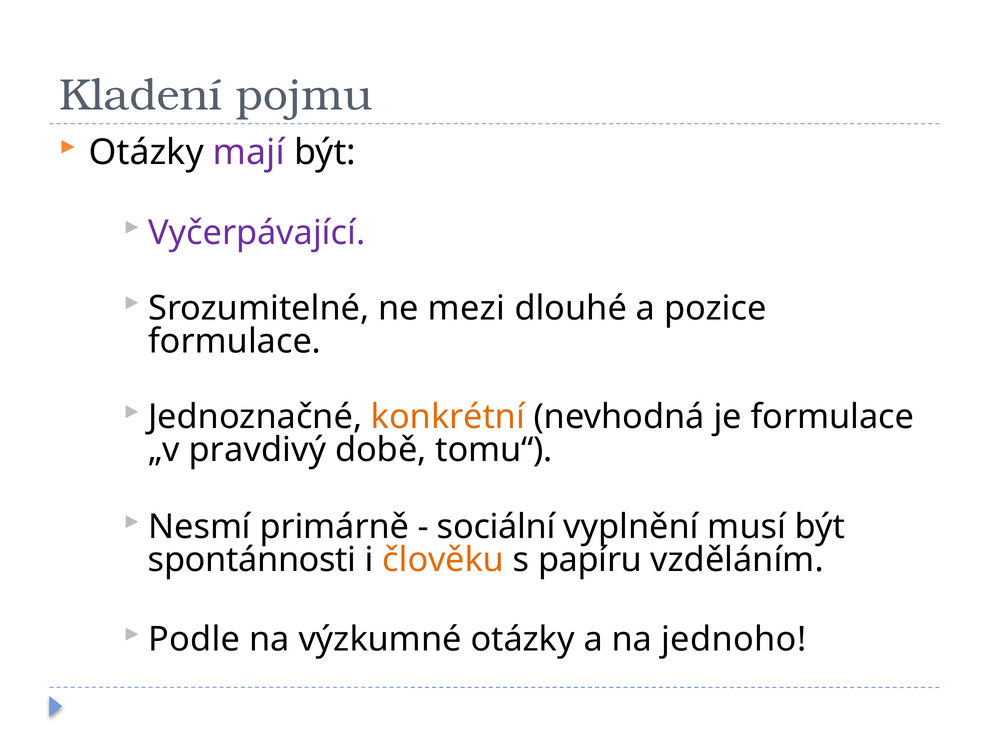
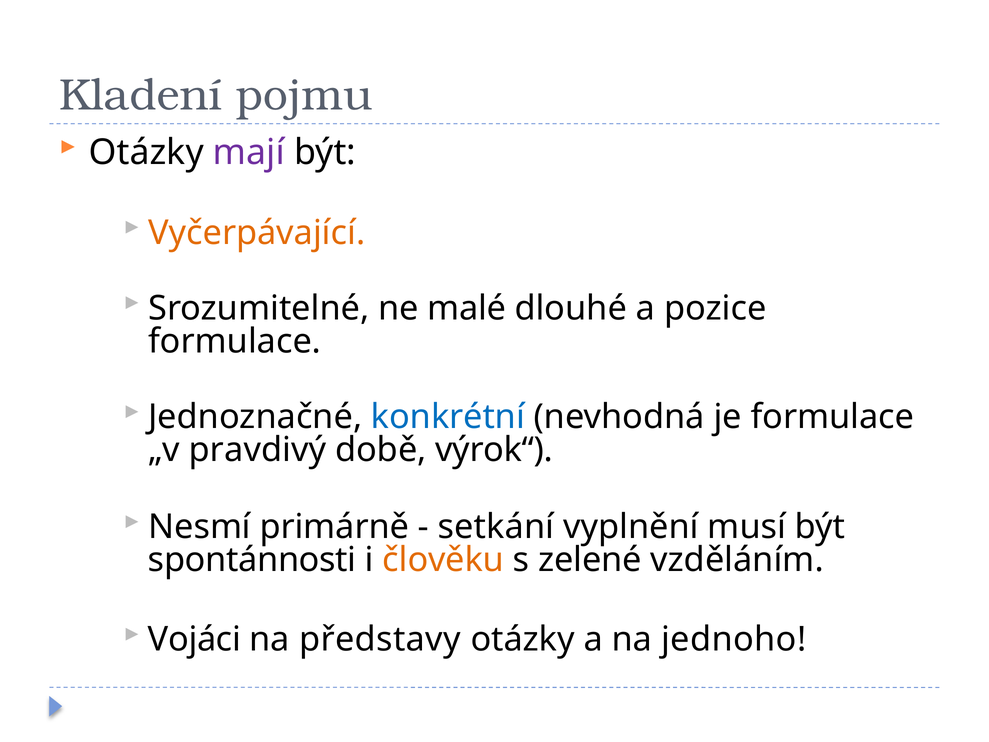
Vyčerpávající colour: purple -> orange (257, 233)
mezi: mezi -> malé (467, 308)
konkrétní colour: orange -> blue (448, 417)
tomu“: tomu“ -> výrok“ (494, 450)
sociální: sociální -> setkání (496, 527)
papíru: papíru -> zelené (590, 560)
Podle: Podle -> Vojáci (194, 639)
výzkumné: výzkumné -> představy (380, 639)
